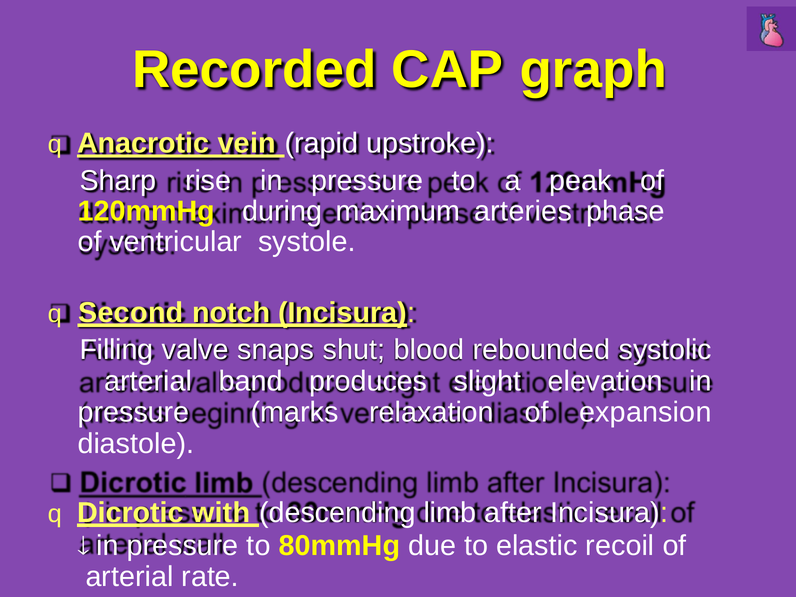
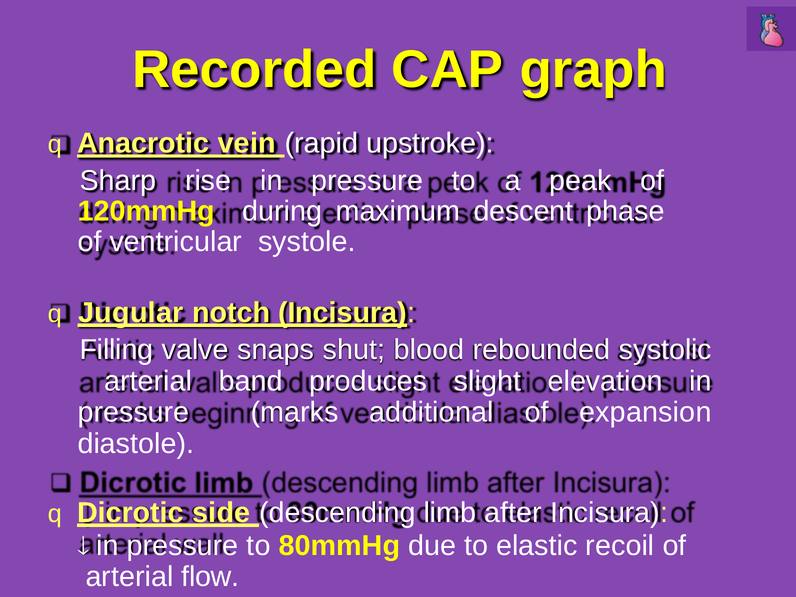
arteries: arteries -> descent (523, 211)
Second: Second -> Jugular (131, 313)
relaxation: relaxation -> additional (432, 412)
with: with -> side (221, 513)
rate: rate -> flow (210, 577)
